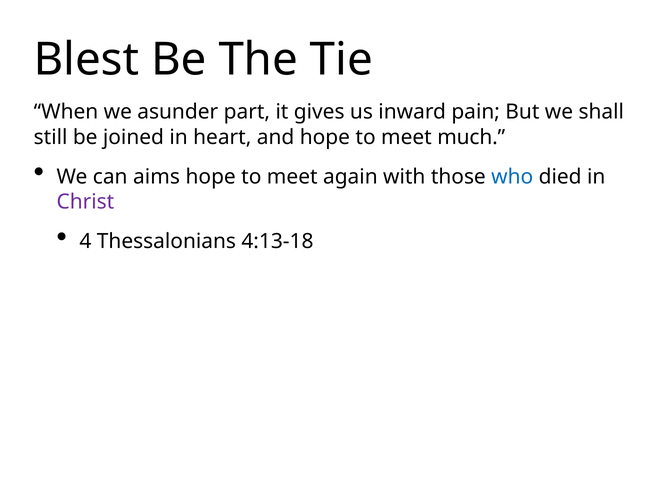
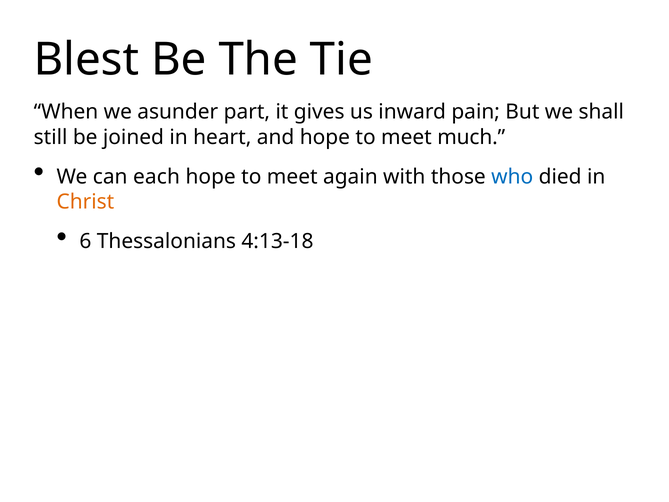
aims: aims -> each (156, 177)
Christ colour: purple -> orange (85, 202)
4: 4 -> 6 (85, 241)
